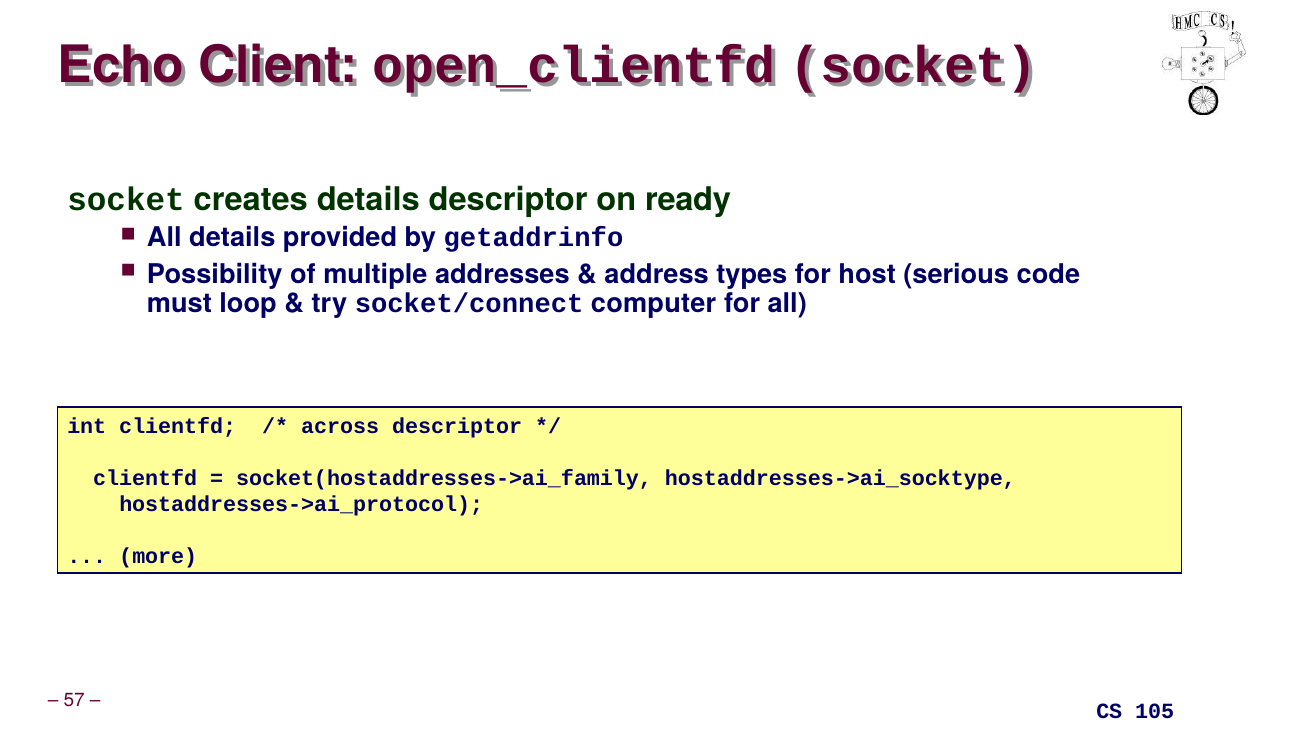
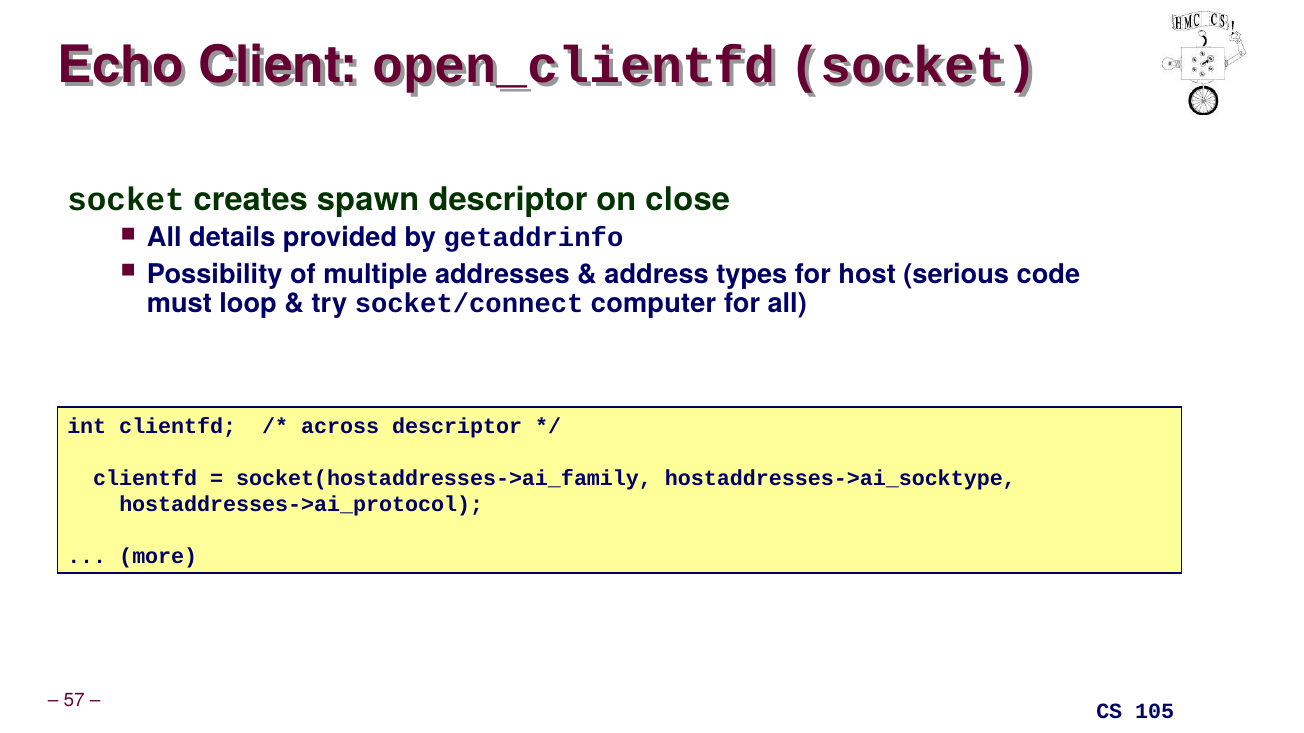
creates details: details -> spawn (368, 199)
ready: ready -> close (688, 199)
